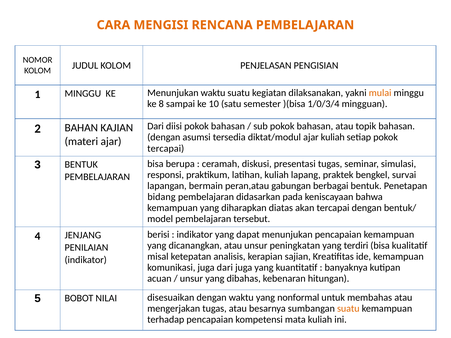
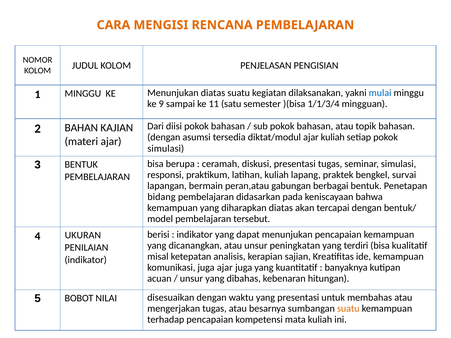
Menunjukan waktu: waktu -> diatas (213, 93)
mulai colour: orange -> blue (380, 93)
8: 8 -> 9 (161, 104)
10: 10 -> 11 (214, 104)
1/0/3/4: 1/0/3/4 -> 1/1/3/4 (324, 104)
tercapai: tercapai -> simulasi (166, 148)
JENJANG: JENJANG -> UKURAN (83, 235)
juga dari: dari -> ajar (225, 268)
yang nonformal: nonformal -> presentasi (298, 298)
